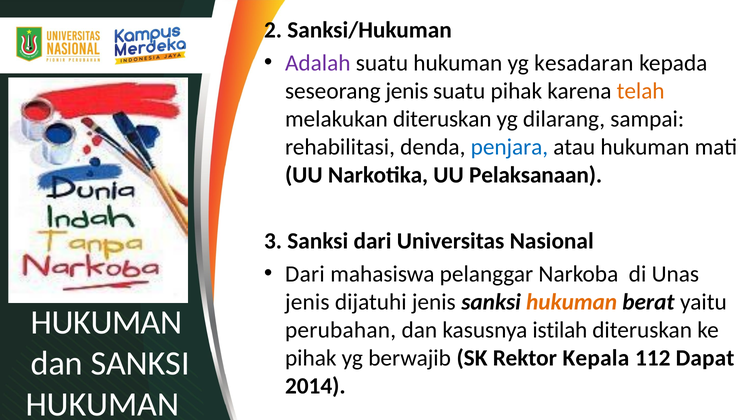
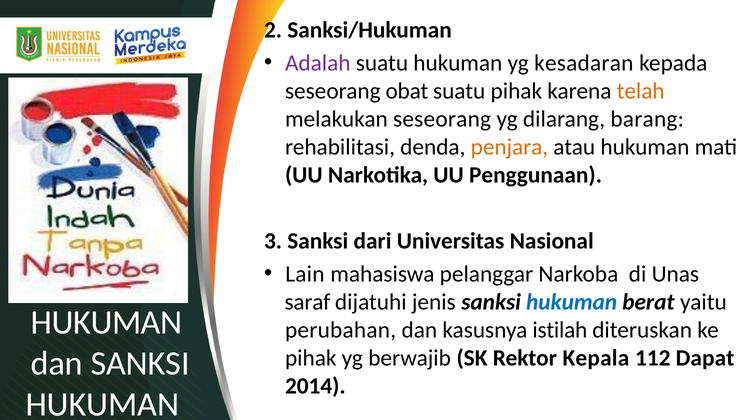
seseorang jenis: jenis -> obat (407, 91)
melakukan diteruskan: diteruskan -> seseorang (442, 119)
sampai: sampai -> barang (647, 119)
penjara colour: blue -> orange (509, 147)
Pelaksanaan: Pelaksanaan -> Penggunaan (536, 175)
Dari: Dari -> Lain (305, 274)
jenis: jenis -> saraf (307, 302)
hukuman colour: orange -> blue (572, 302)
